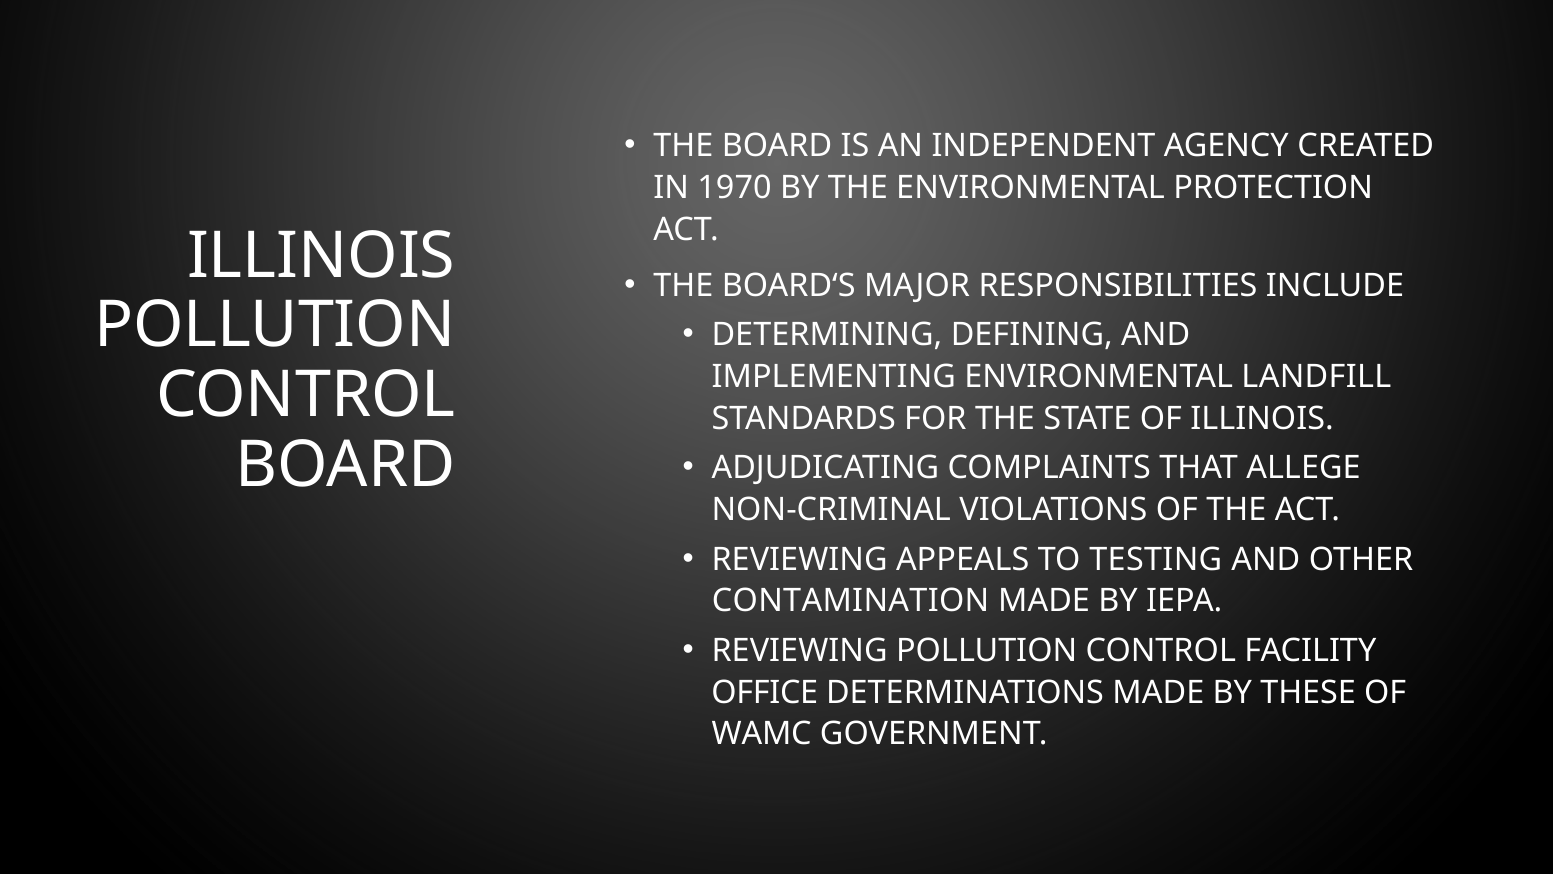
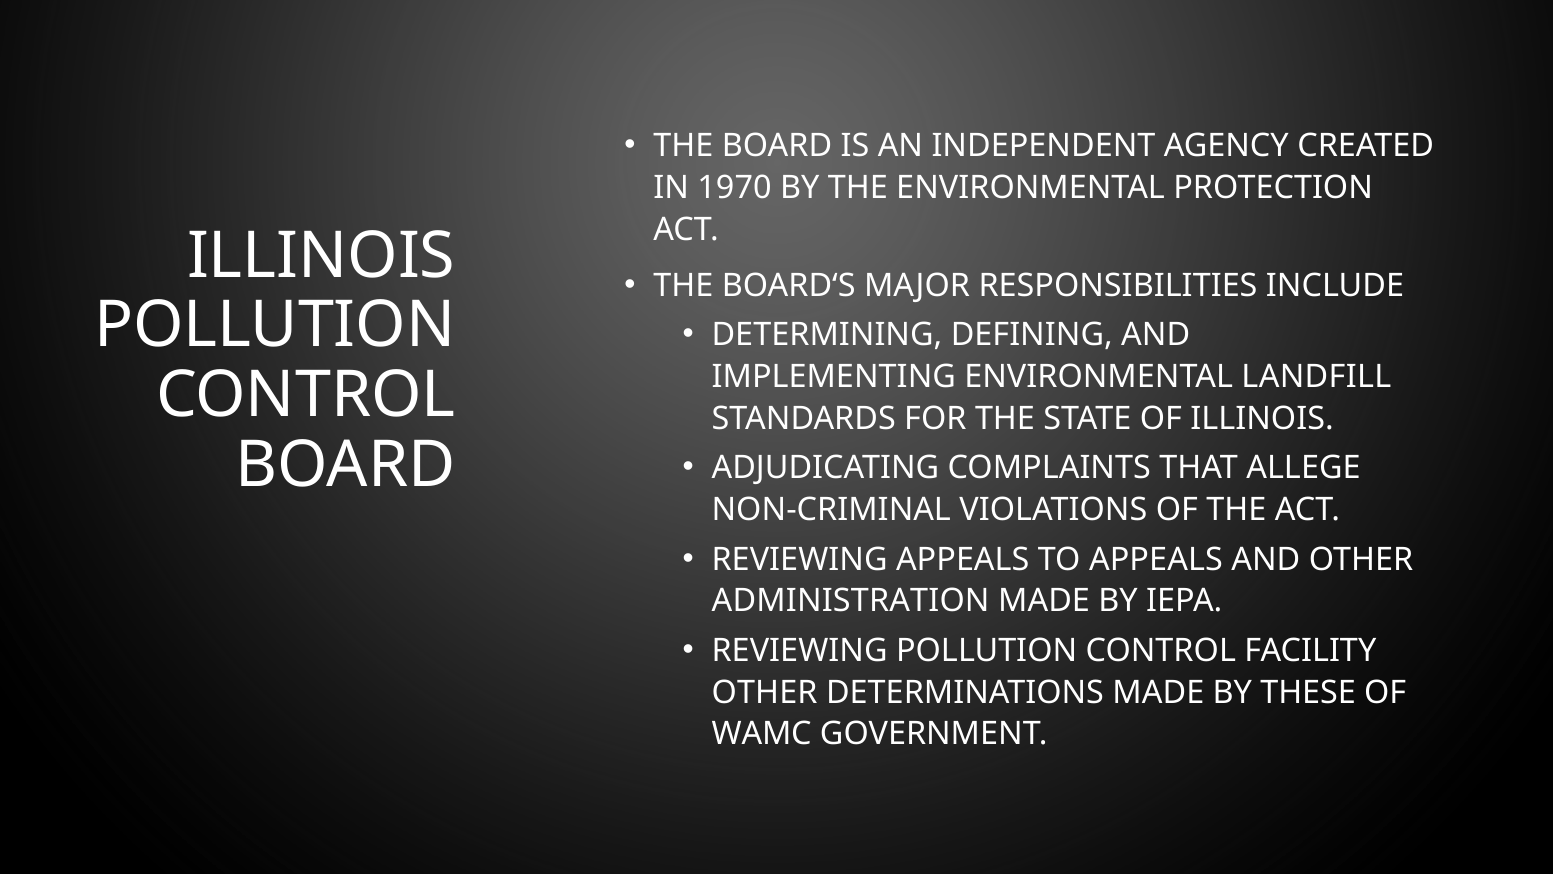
TO TESTING: TESTING -> APPEALS (1156, 559)
CONTAMINATION: CONTAMINATION -> ADMINISTRATION (851, 601)
OFFICE: OFFICE -> OTHER (765, 692)
